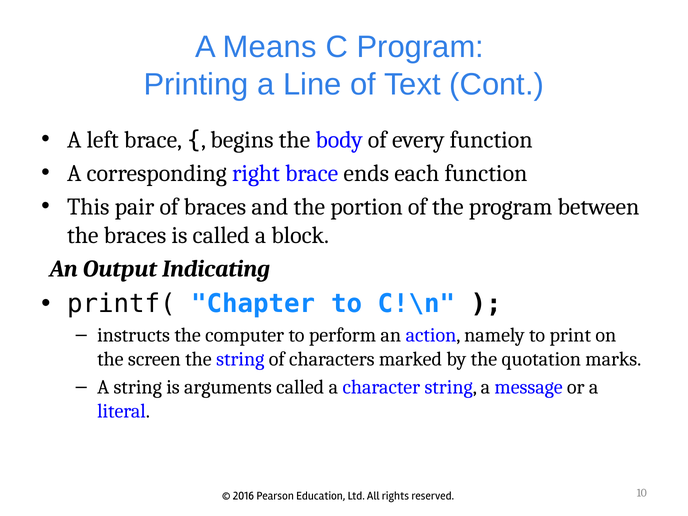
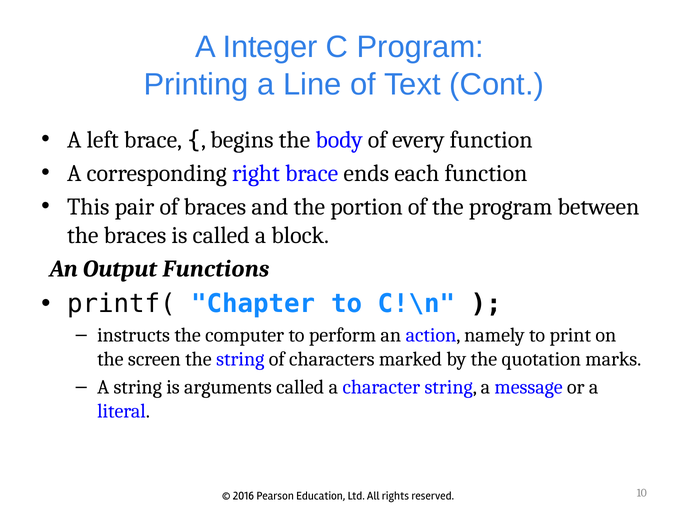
Means: Means -> Integer (270, 47)
Indicating: Indicating -> Functions (216, 269)
